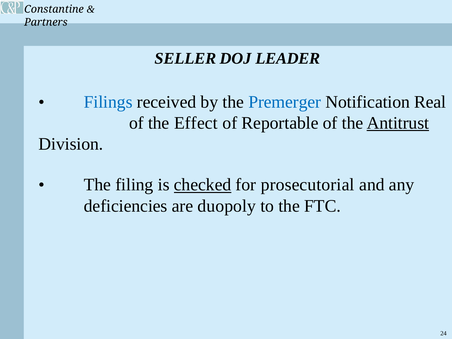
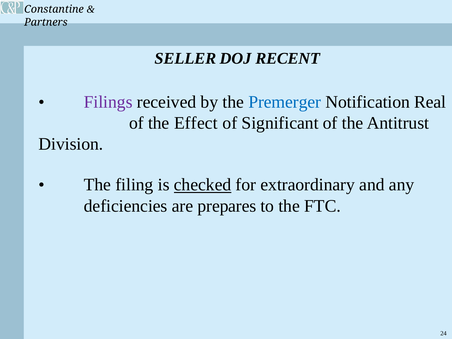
LEADER: LEADER -> RECENT (288, 58)
Filings colour: blue -> purple (108, 102)
Reportable: Reportable -> Significant (280, 123)
Antitrust underline: present -> none (398, 123)
prosecutorial: prosecutorial -> extraordinary (308, 185)
duopoly: duopoly -> prepares (227, 206)
